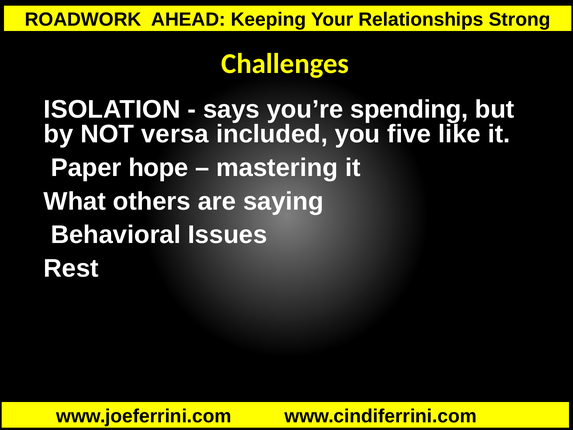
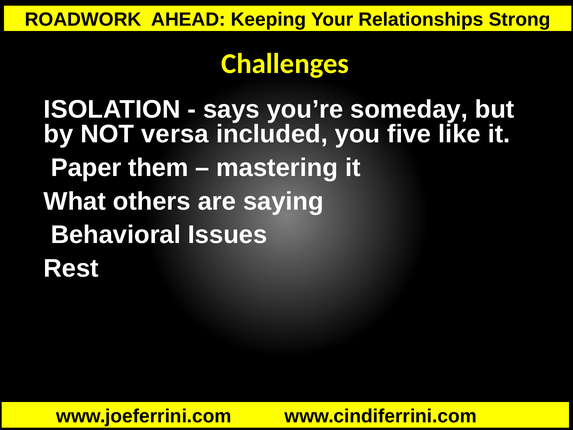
spending: spending -> someday (409, 109)
hope: hope -> them (158, 168)
